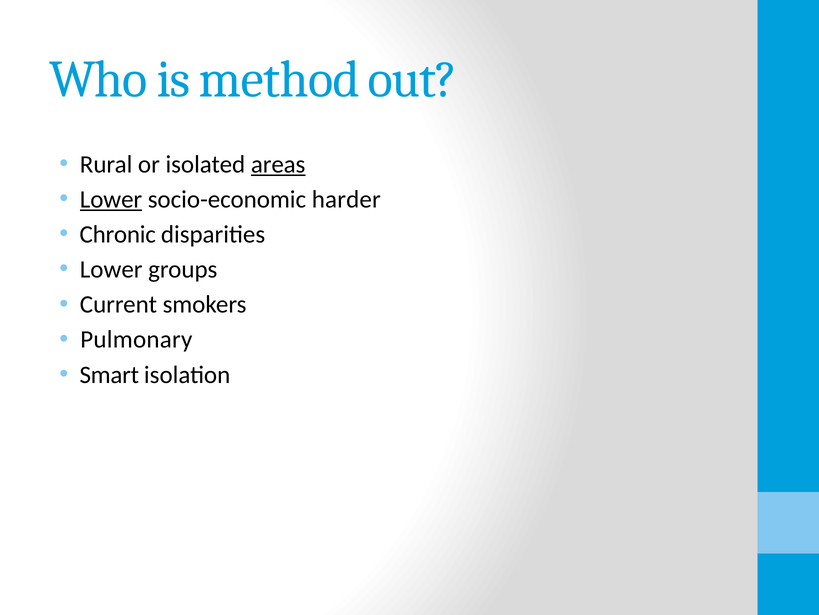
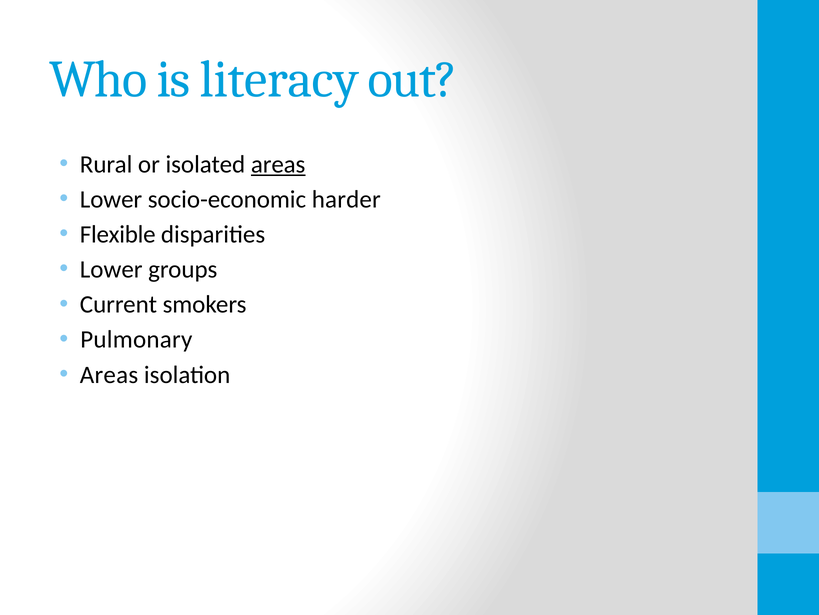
method: method -> literacy (279, 79)
Lower underline: present -> none (111, 199)
Chronic: Chronic -> Flexible (118, 234)
Smart: Smart -> Areas (109, 374)
